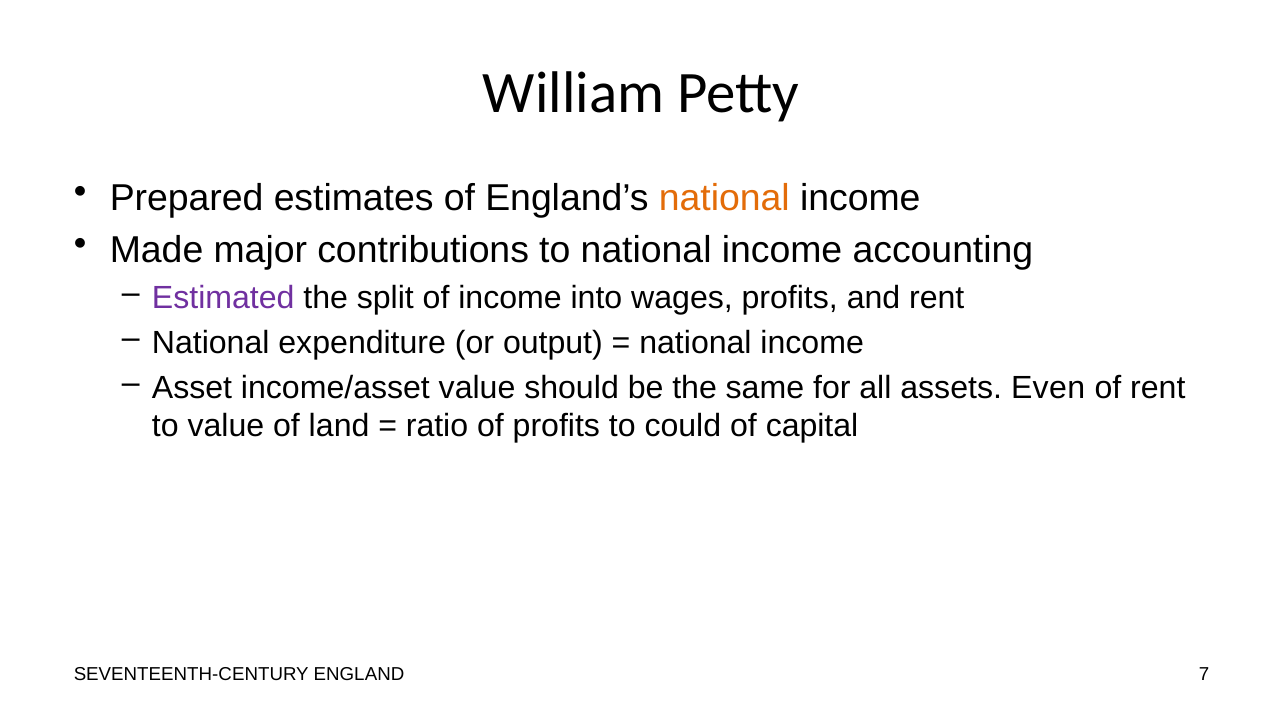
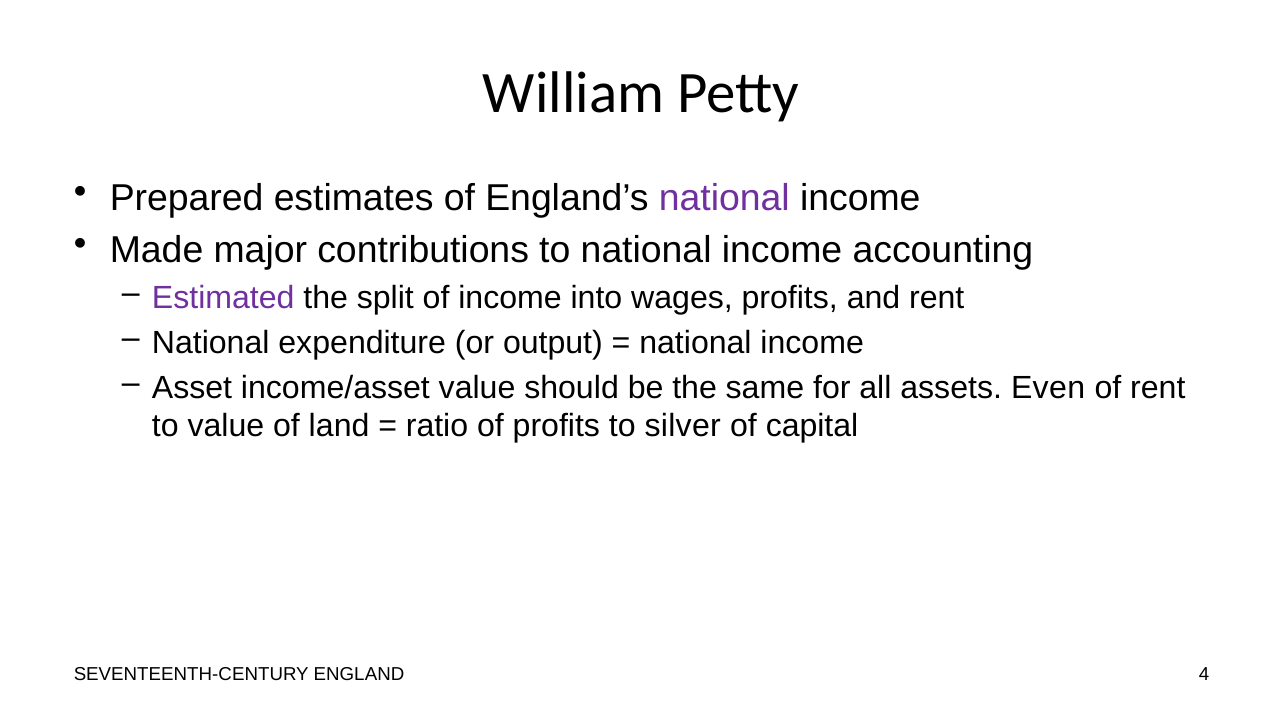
national colour: orange -> purple (724, 198)
could: could -> silver (683, 427)
7: 7 -> 4 (1204, 675)
